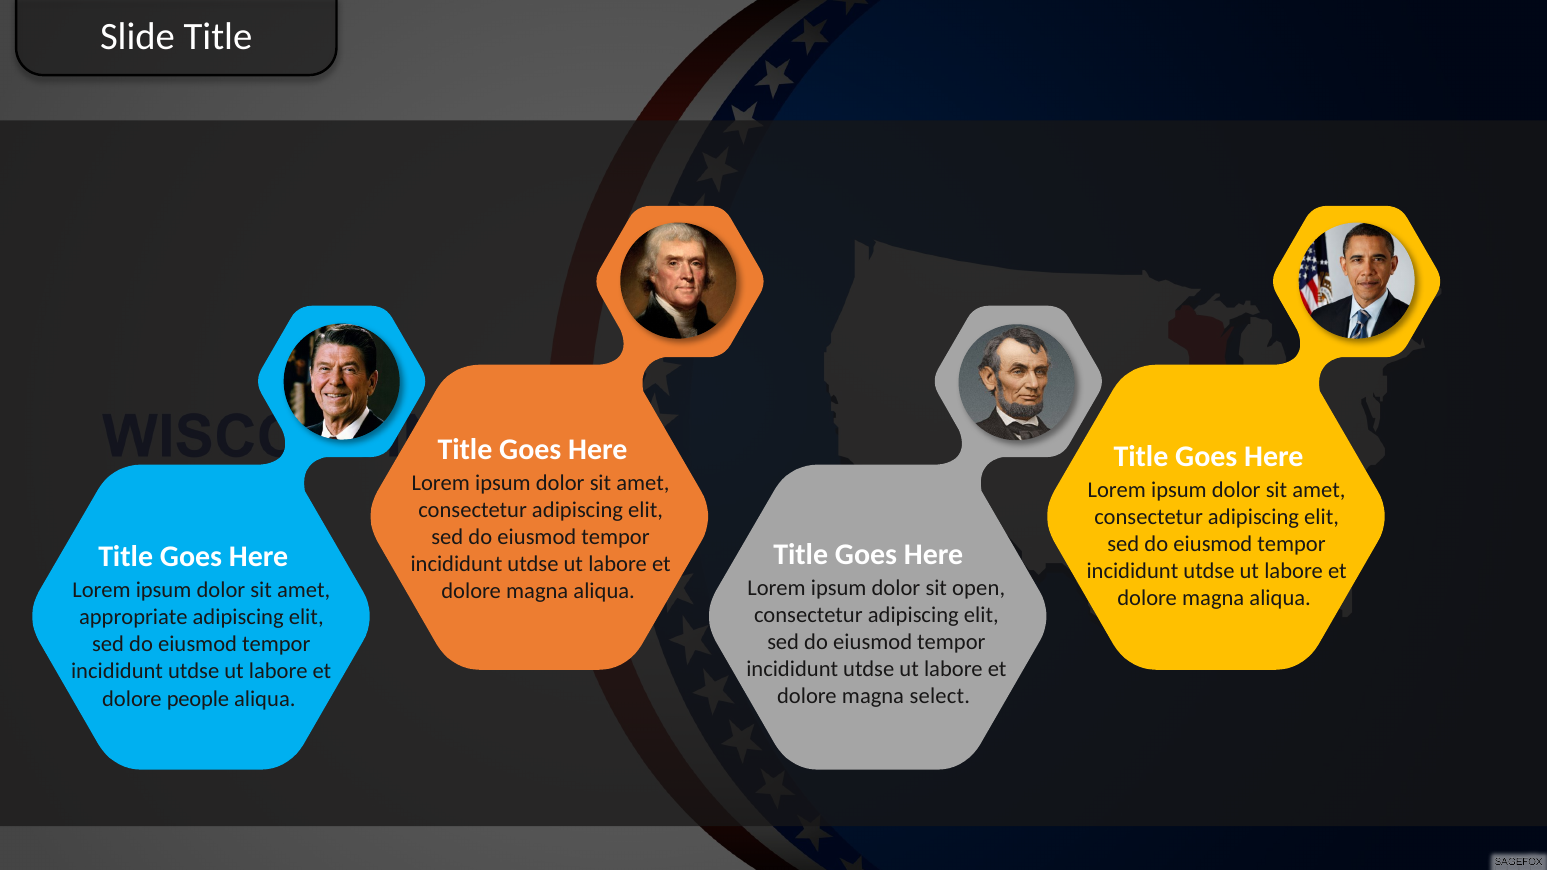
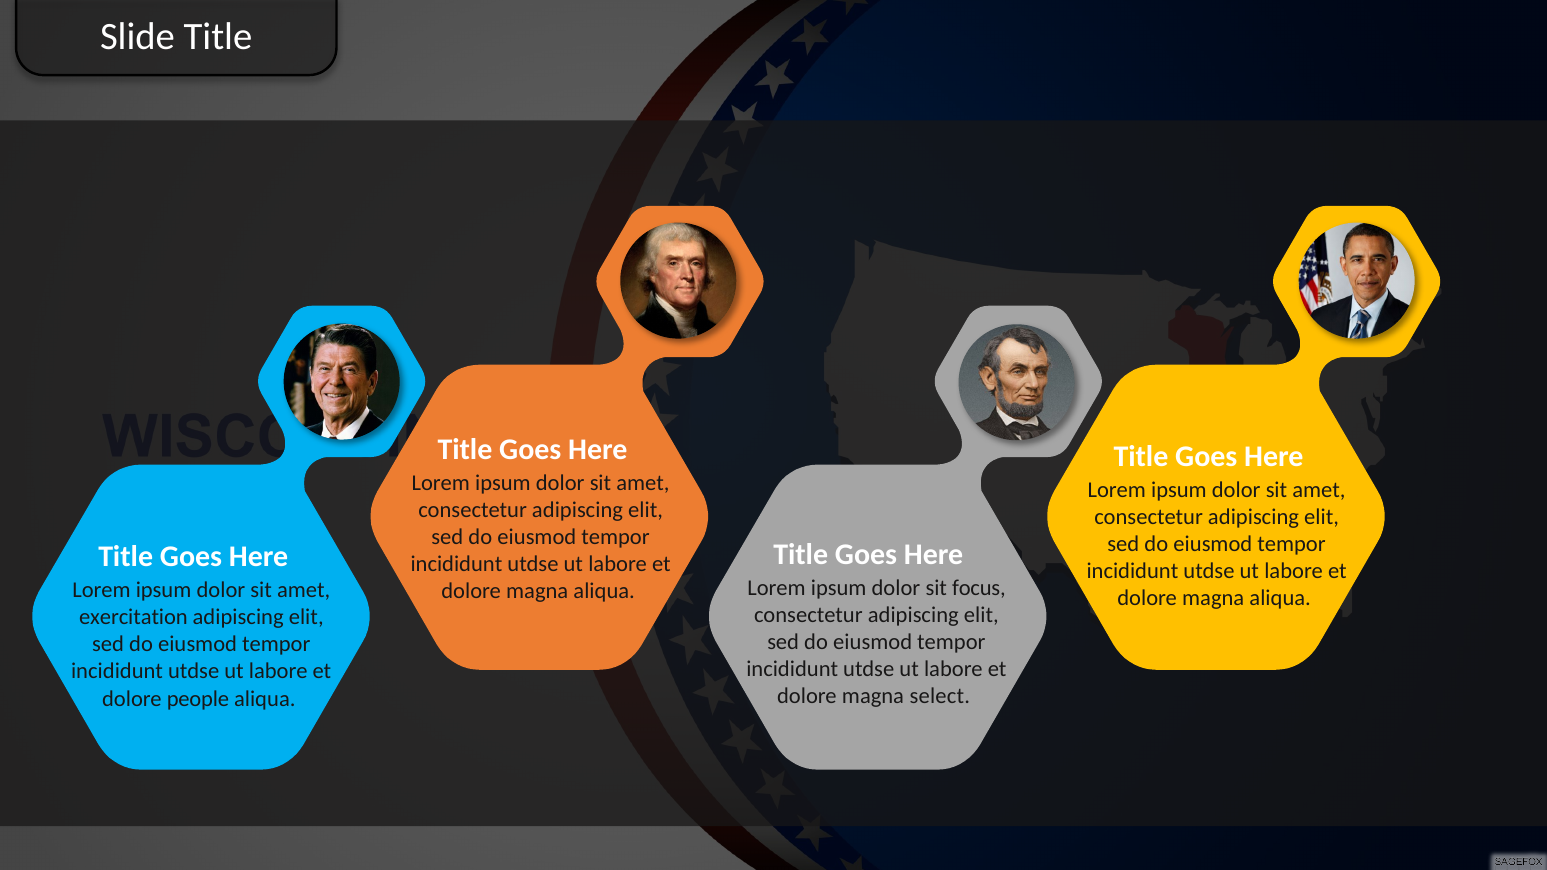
open: open -> focus (979, 588)
appropriate: appropriate -> exercitation (133, 617)
